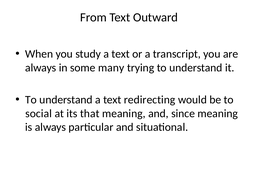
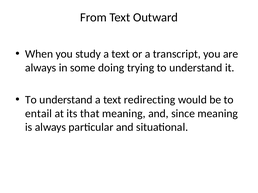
many: many -> doing (111, 68)
social: social -> entail (39, 114)
